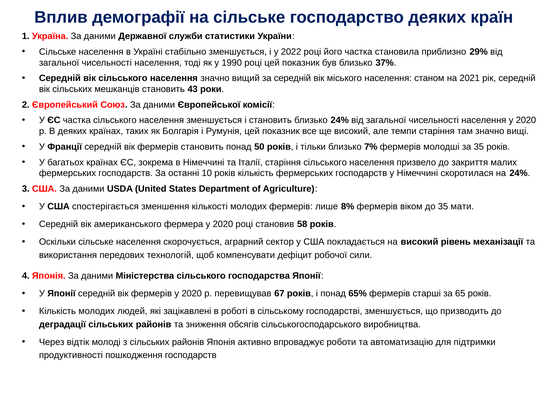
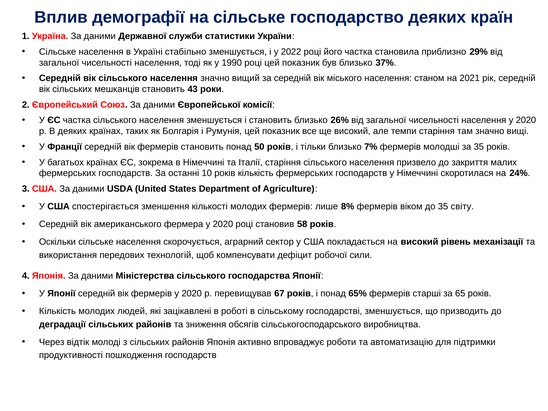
близько 24%: 24% -> 26% (340, 120)
мати: мати -> світу (462, 207)
